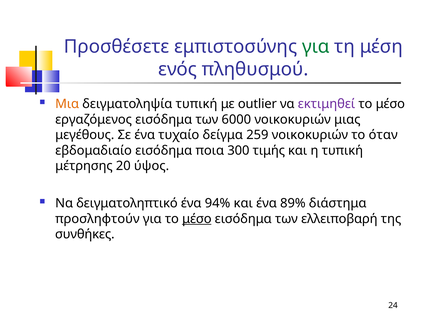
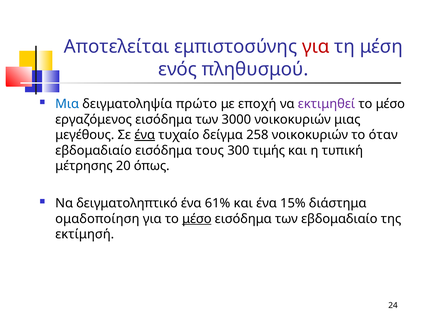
Προσθέσετε: Προσθέσετε -> Αποτελείται (117, 47)
για colour: green -> red (316, 47)
Μια colour: orange -> blue (67, 104)
δειγματοληψία τυπική: τυπική -> πρώτο (196, 104)
outlier: outlier -> εποχή (257, 104)
6000: 6000 -> 3000 (236, 120)
ένα underline: none -> present (145, 135)
259: 259 -> 258 (257, 135)
ποια: ποια -> τους (210, 151)
ύψος: ύψος -> όπως (152, 166)
94%: 94% -> 61% (218, 204)
89%: 89% -> 15% (293, 204)
προσληφτούν: προσληφτούν -> ομαδοποίηση (97, 219)
των ελλειποβαρή: ελλειποβαρή -> εβδομαδιαίο (339, 219)
συνθήκες: συνθήκες -> εκτίμησή (85, 235)
